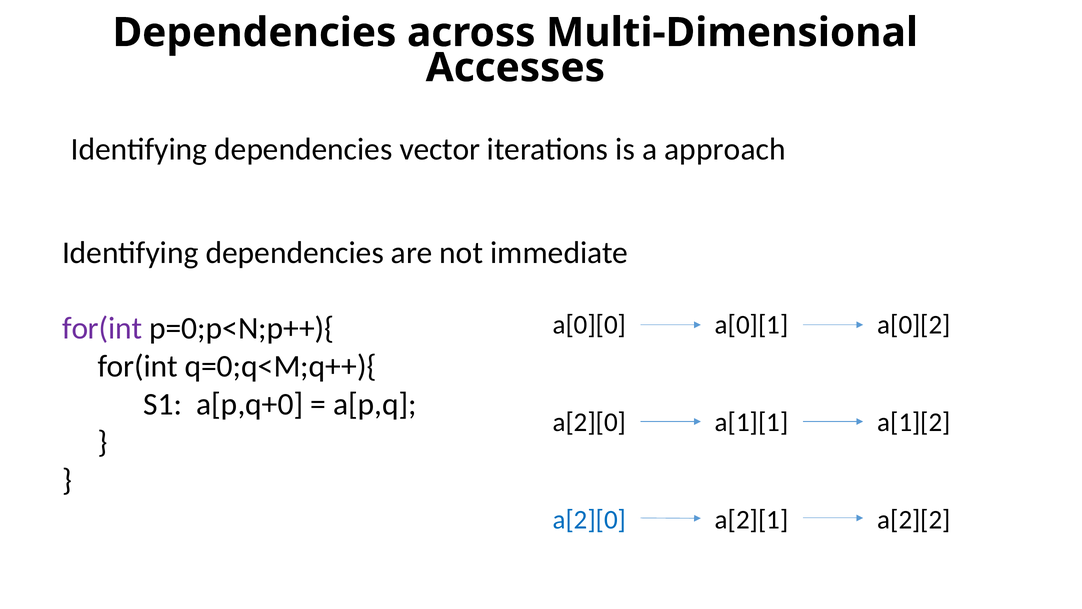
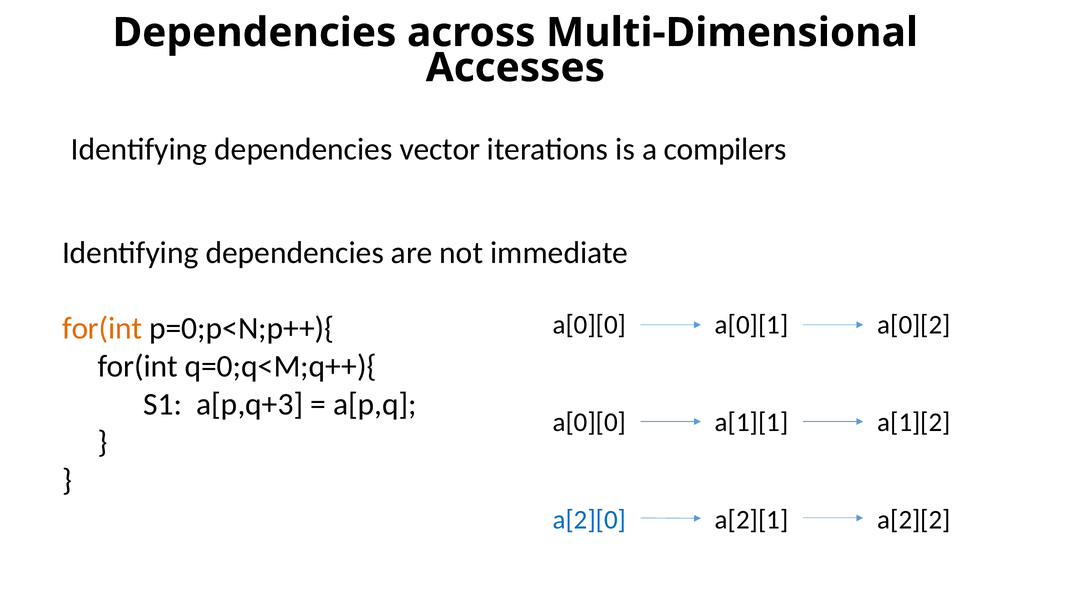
approach: approach -> compilers (725, 149)
for(int colour: purple -> orange (102, 328)
a[p,q+0: a[p,q+0 -> a[p,q+3 (250, 404)
a[2][0: a[2][0 -> a[0][0 (589, 422)
